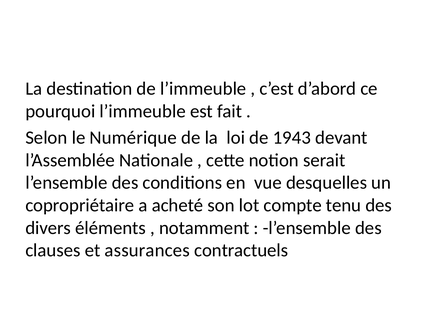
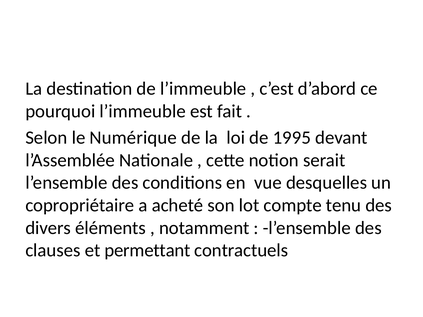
1943: 1943 -> 1995 (292, 138)
assurances: assurances -> permettant (147, 251)
